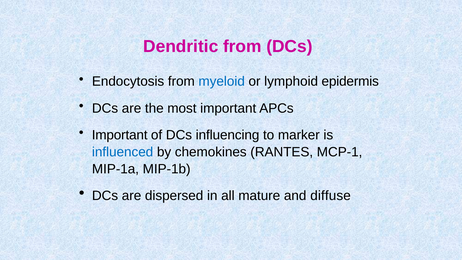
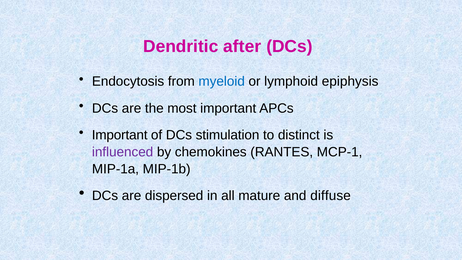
Dendritic from: from -> after (242, 46)
epidermis: epidermis -> epiphysis (350, 81)
influencing: influencing -> stimulation (228, 135)
marker: marker -> distinct (299, 135)
influenced colour: blue -> purple (123, 152)
